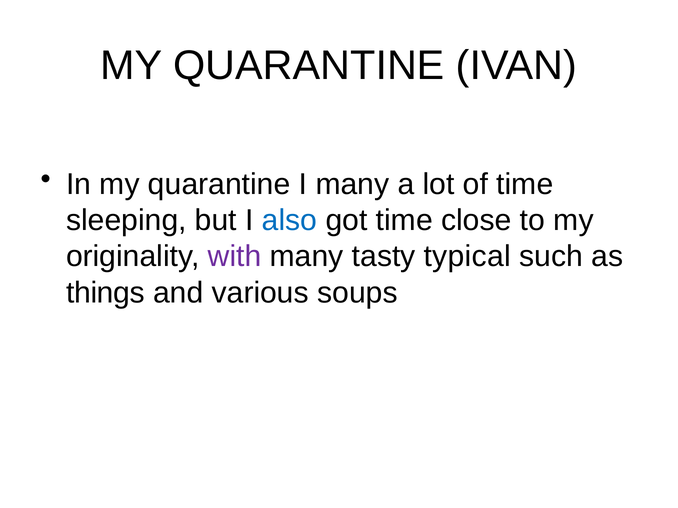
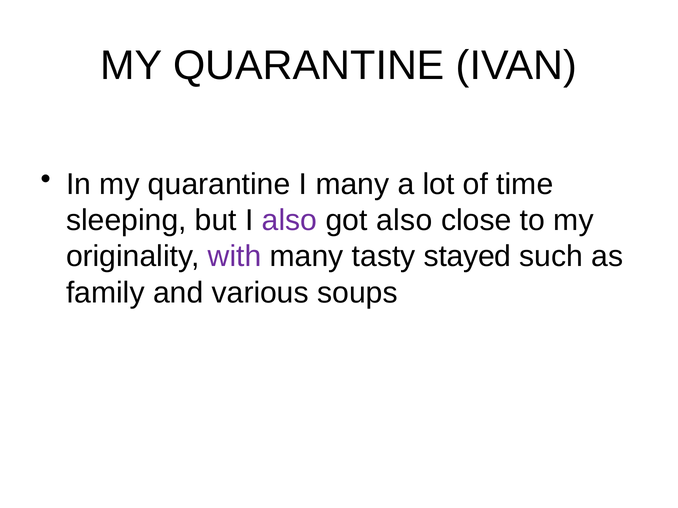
also colour: blue -> purple (290, 221)
got time: time -> also (404, 221)
typical: typical -> stayed (468, 257)
things: things -> family (105, 293)
